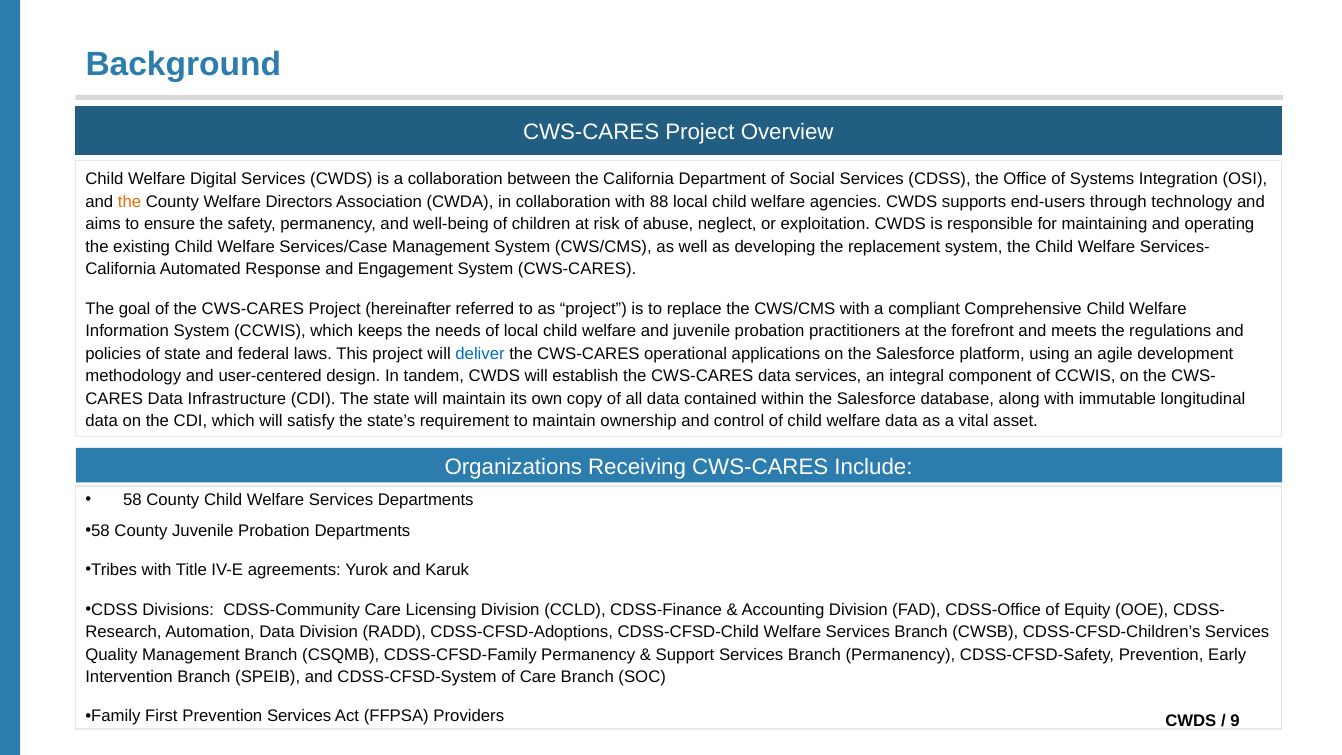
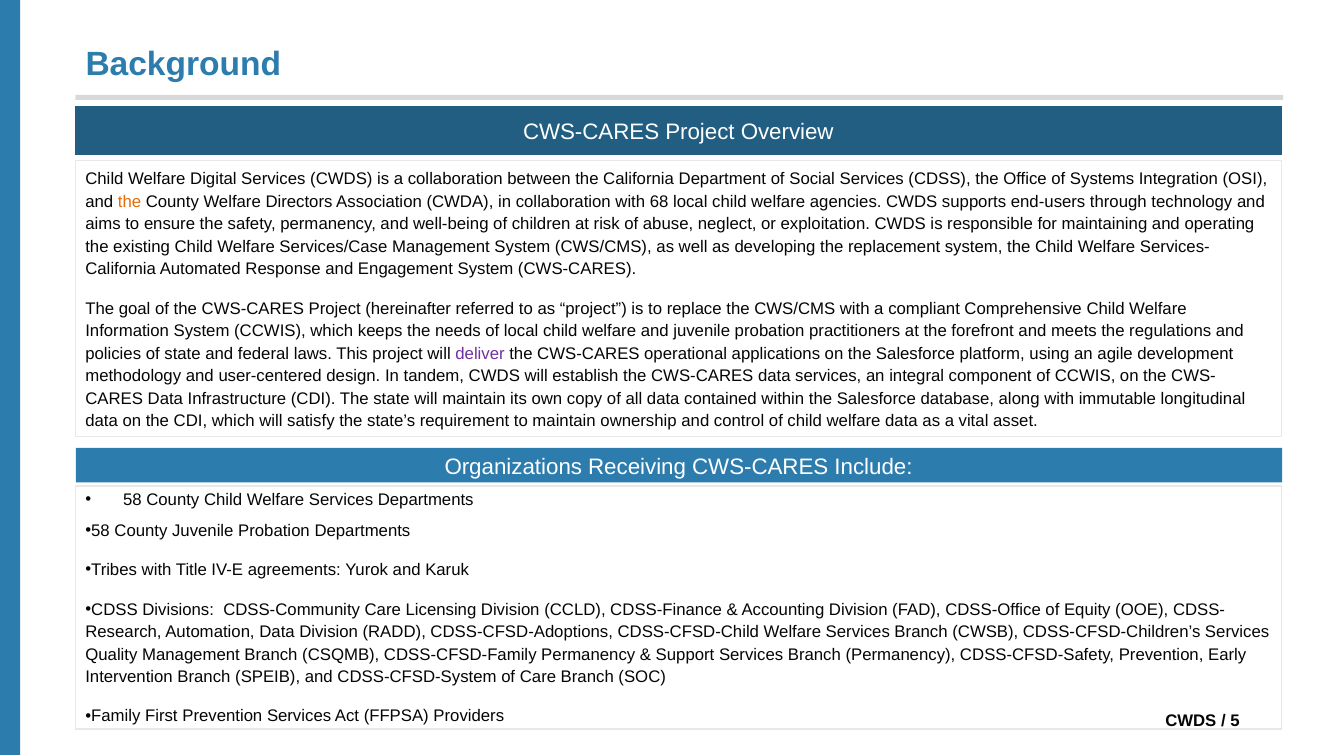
88: 88 -> 68 (659, 202)
deliver colour: blue -> purple (480, 354)
9: 9 -> 5 (1235, 721)
